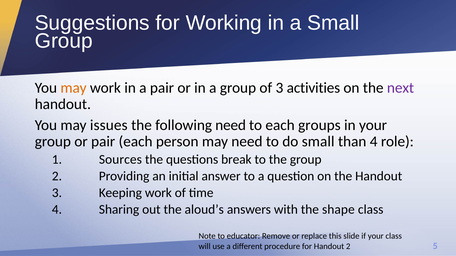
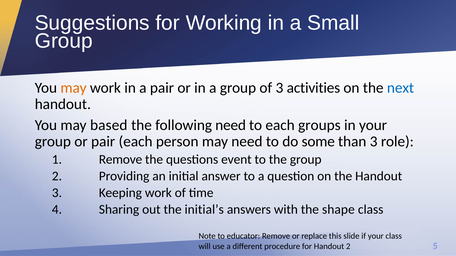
next colour: purple -> blue (401, 88)
issues: issues -> based (109, 125)
do small: small -> some (318, 142)
than 4: 4 -> 3 (374, 142)
1 Sources: Sources -> Remove (121, 160)
break: break -> event (236, 160)
aloud’s: aloud’s -> initial’s (204, 210)
